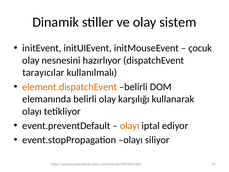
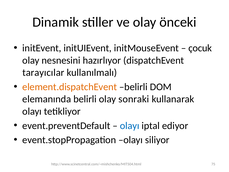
sistem: sistem -> önceki (178, 22)
karşılığı: karşılığı -> sonraki (134, 99)
olayı colour: orange -> blue (130, 125)
